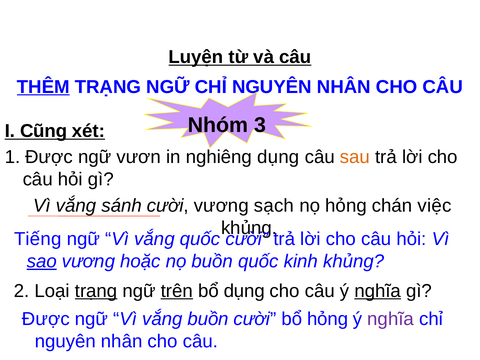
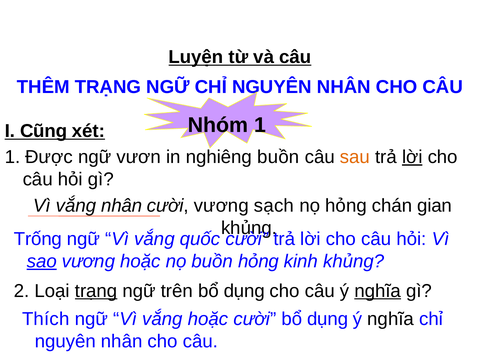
THÊM underline: present -> none (43, 87)
Nhóm 3: 3 -> 1 (260, 125)
nghiêng dụng: dụng -> buồn (278, 157)
lời underline: none -> present (412, 157)
vắng sánh: sánh -> nhân (122, 206)
việc: việc -> gian (435, 206)
Tiếng: Tiếng -> Trống (38, 239)
buồn quốc: quốc -> hỏng (258, 261)
trên underline: present -> none (177, 291)
Được: Được -> Thích (46, 319)
vắng buồn: buồn -> hoặc (208, 319)
cười bổ hỏng: hỏng -> dụng (328, 319)
nghĩa colour: purple -> black (391, 319)
